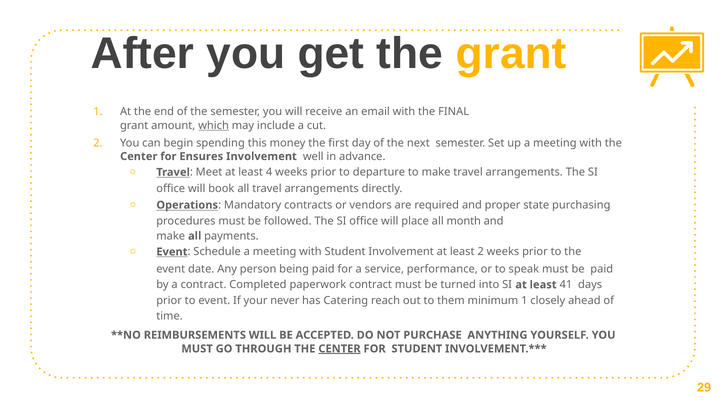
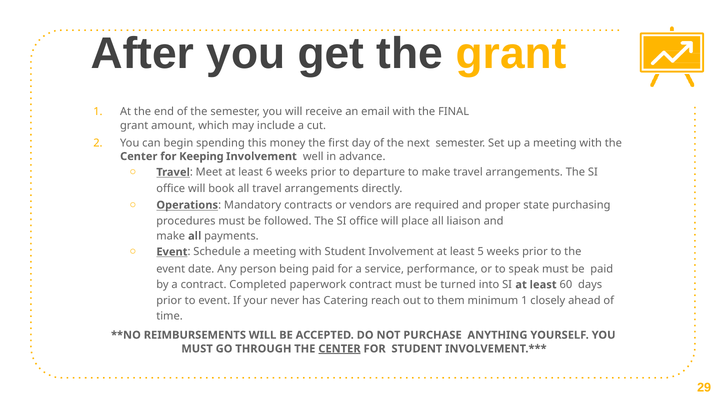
which underline: present -> none (214, 126)
Ensures: Ensures -> Keeping (201, 157)
4: 4 -> 6 (269, 172)
month: month -> liaison (464, 221)
least 2: 2 -> 5 (481, 252)
41: 41 -> 60 (566, 285)
